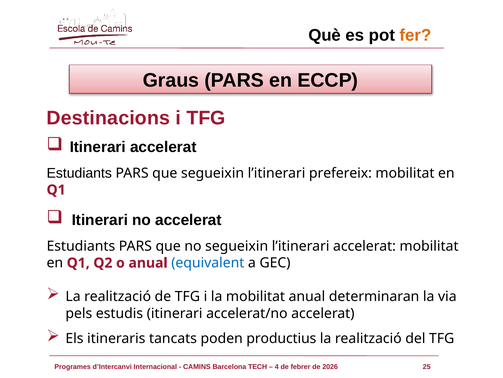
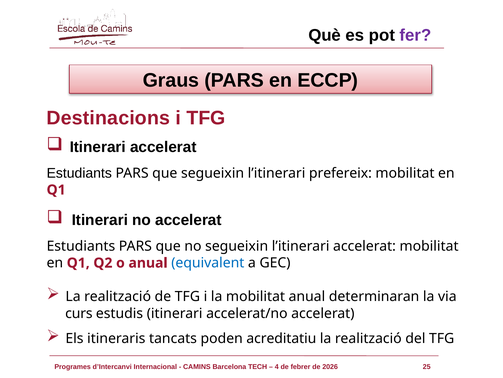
fer colour: orange -> purple (415, 35)
pels: pels -> curs (79, 313)
productius: productius -> acreditatiu (281, 338)
